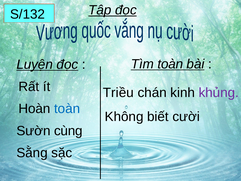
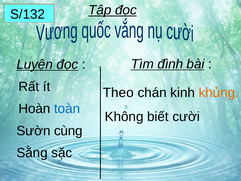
Tìm toàn: toàn -> đình (170, 64)
Triều: Triều -> Theo (118, 92)
khủng colour: purple -> orange (219, 92)
